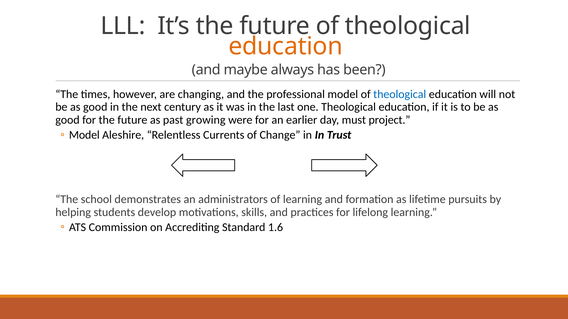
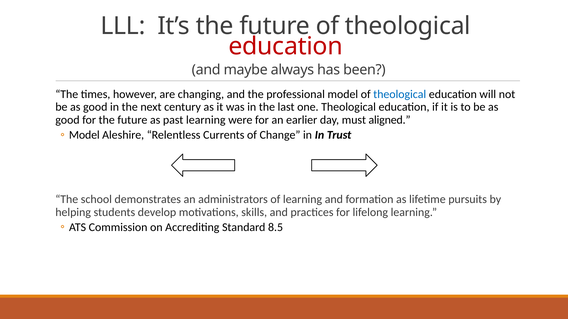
education colour: orange -> red (286, 46)
past growing: growing -> learning (206, 120)
project: project -> aligned (389, 120)
1.6: 1.6 -> 8.5 (276, 228)
